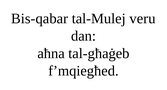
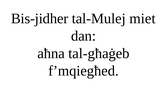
Bis-qabar: Bis-qabar -> Bis-jidher (40, 19)
veru: veru -> miet (142, 19)
